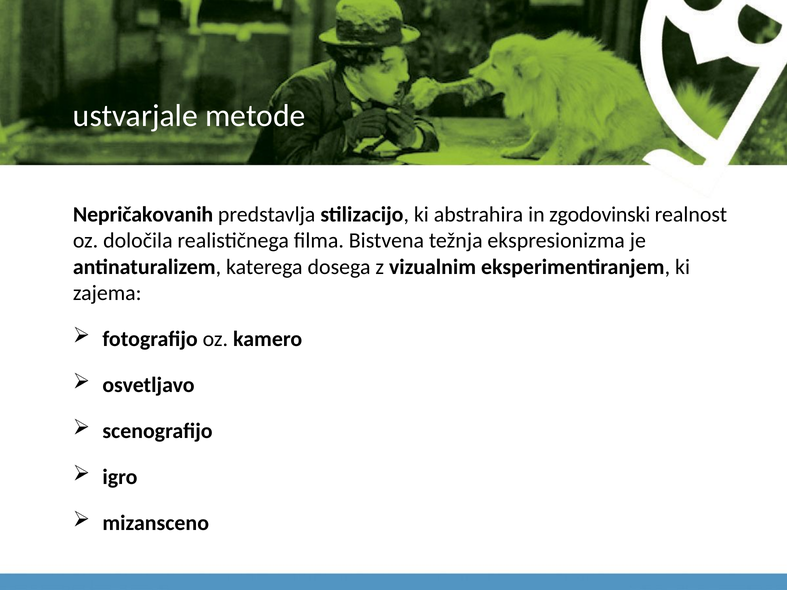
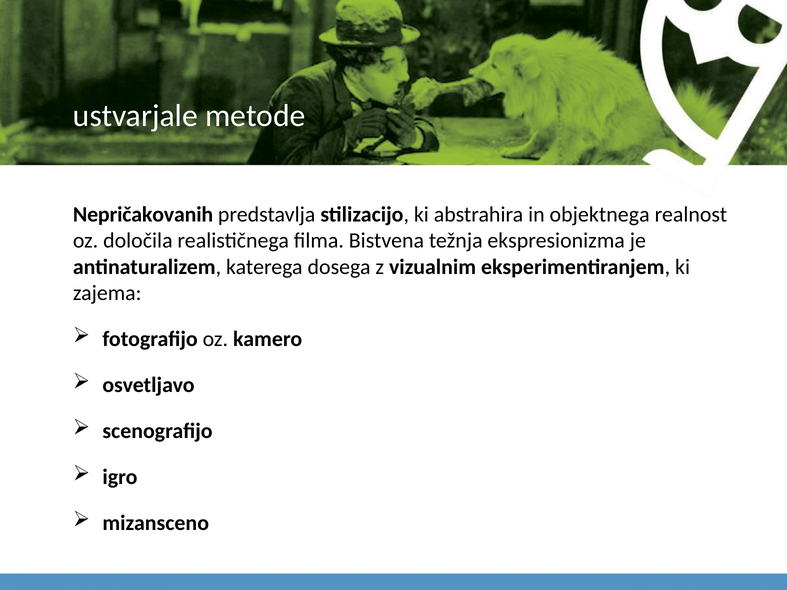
zgodovinski: zgodovinski -> objektnega (600, 215)
